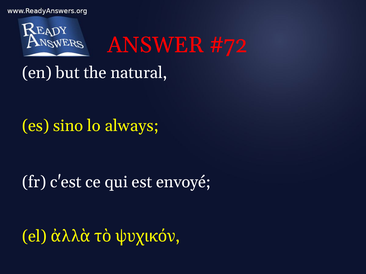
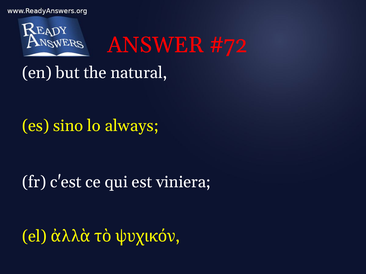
envoyé: envoyé -> viniera (184, 182)
